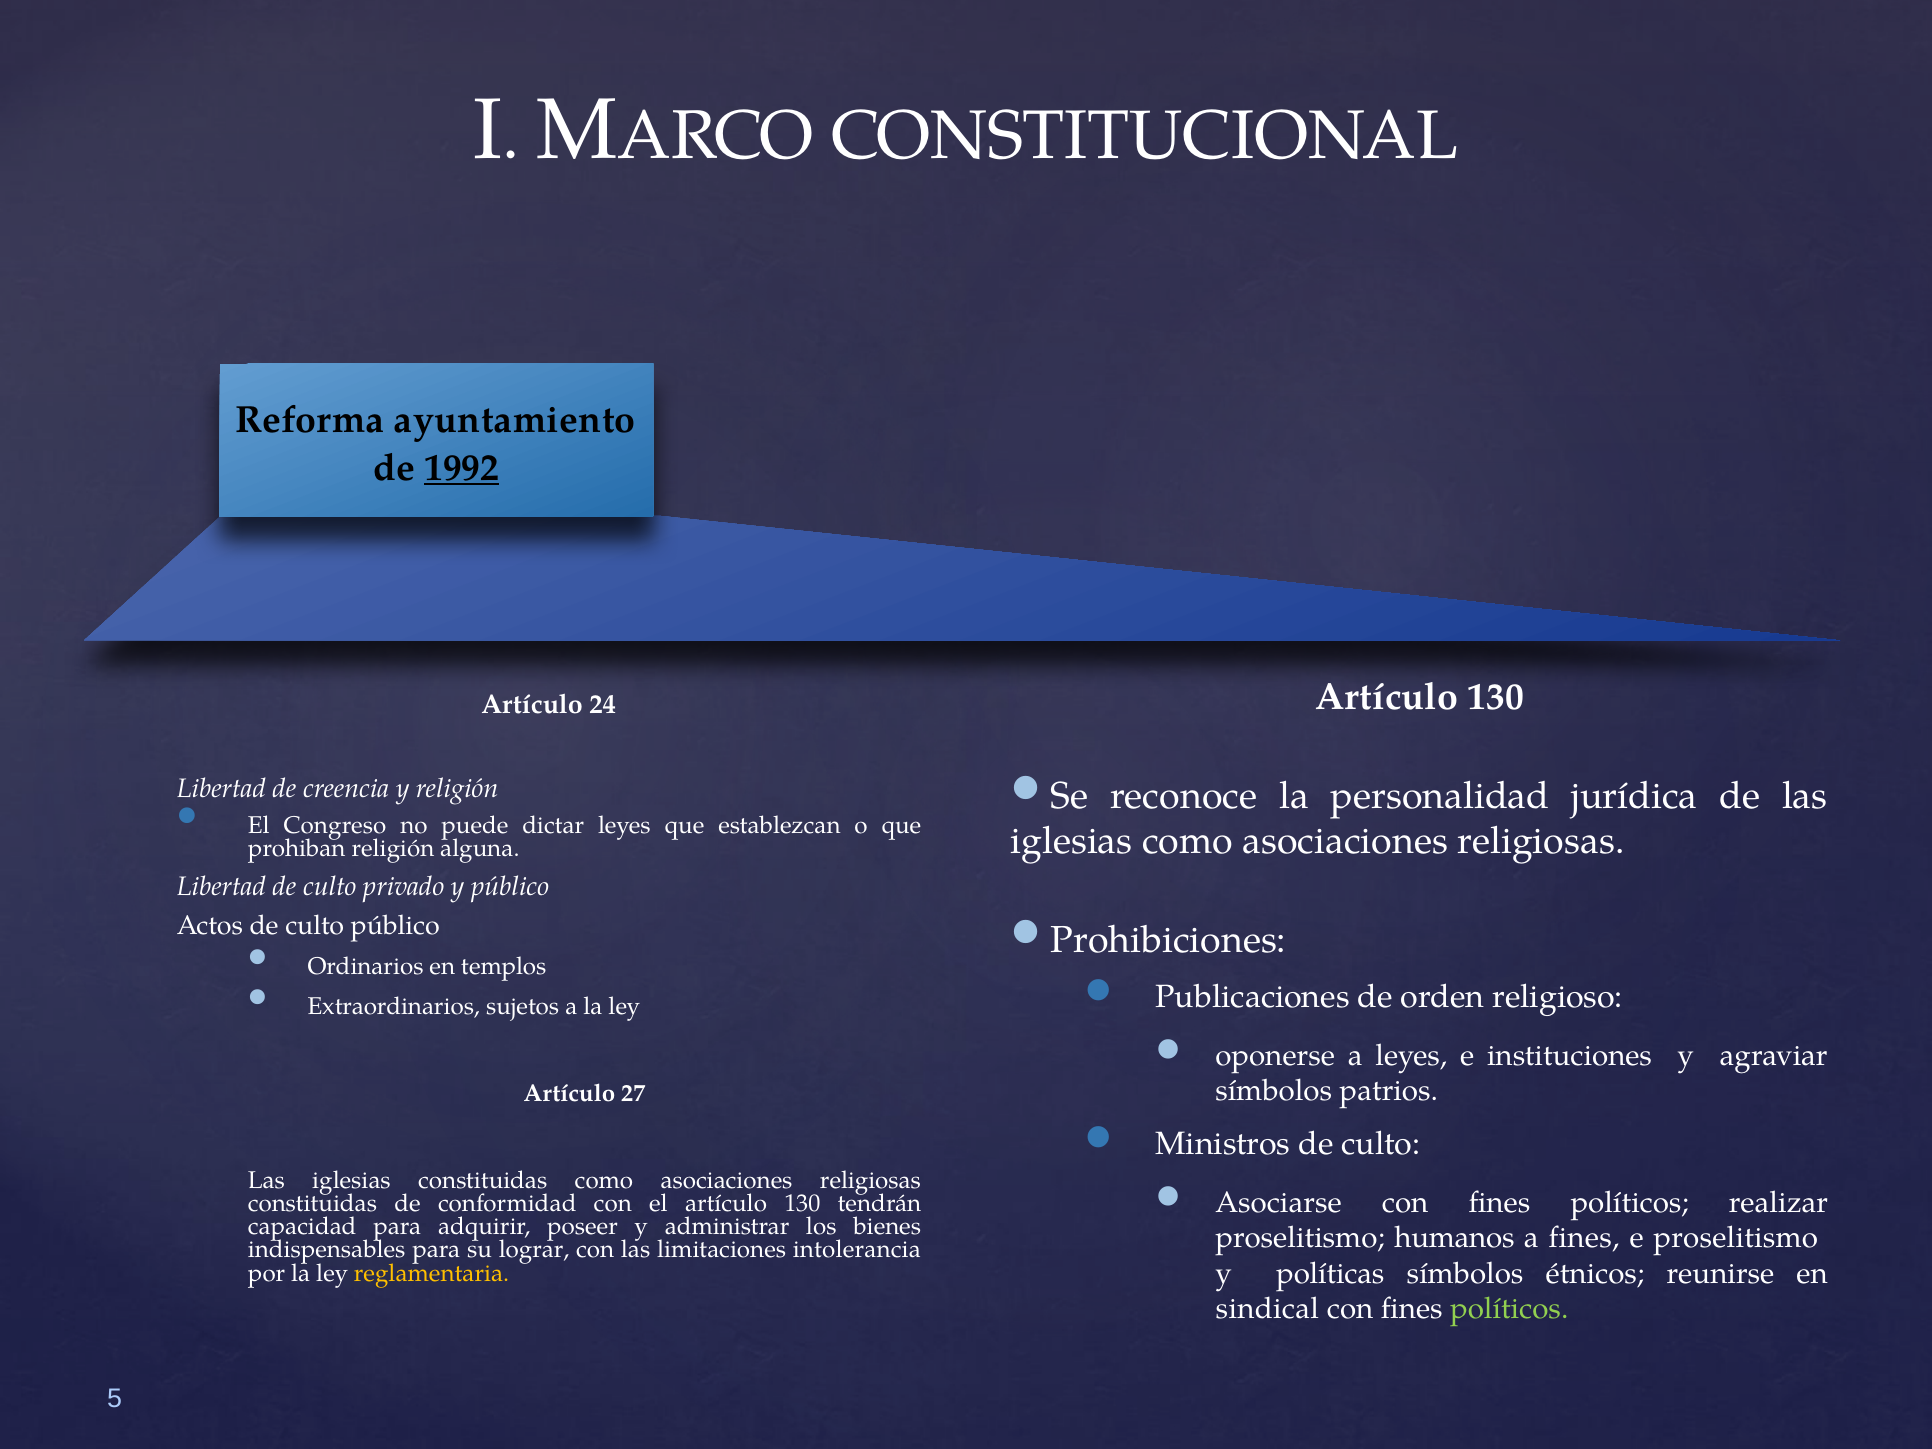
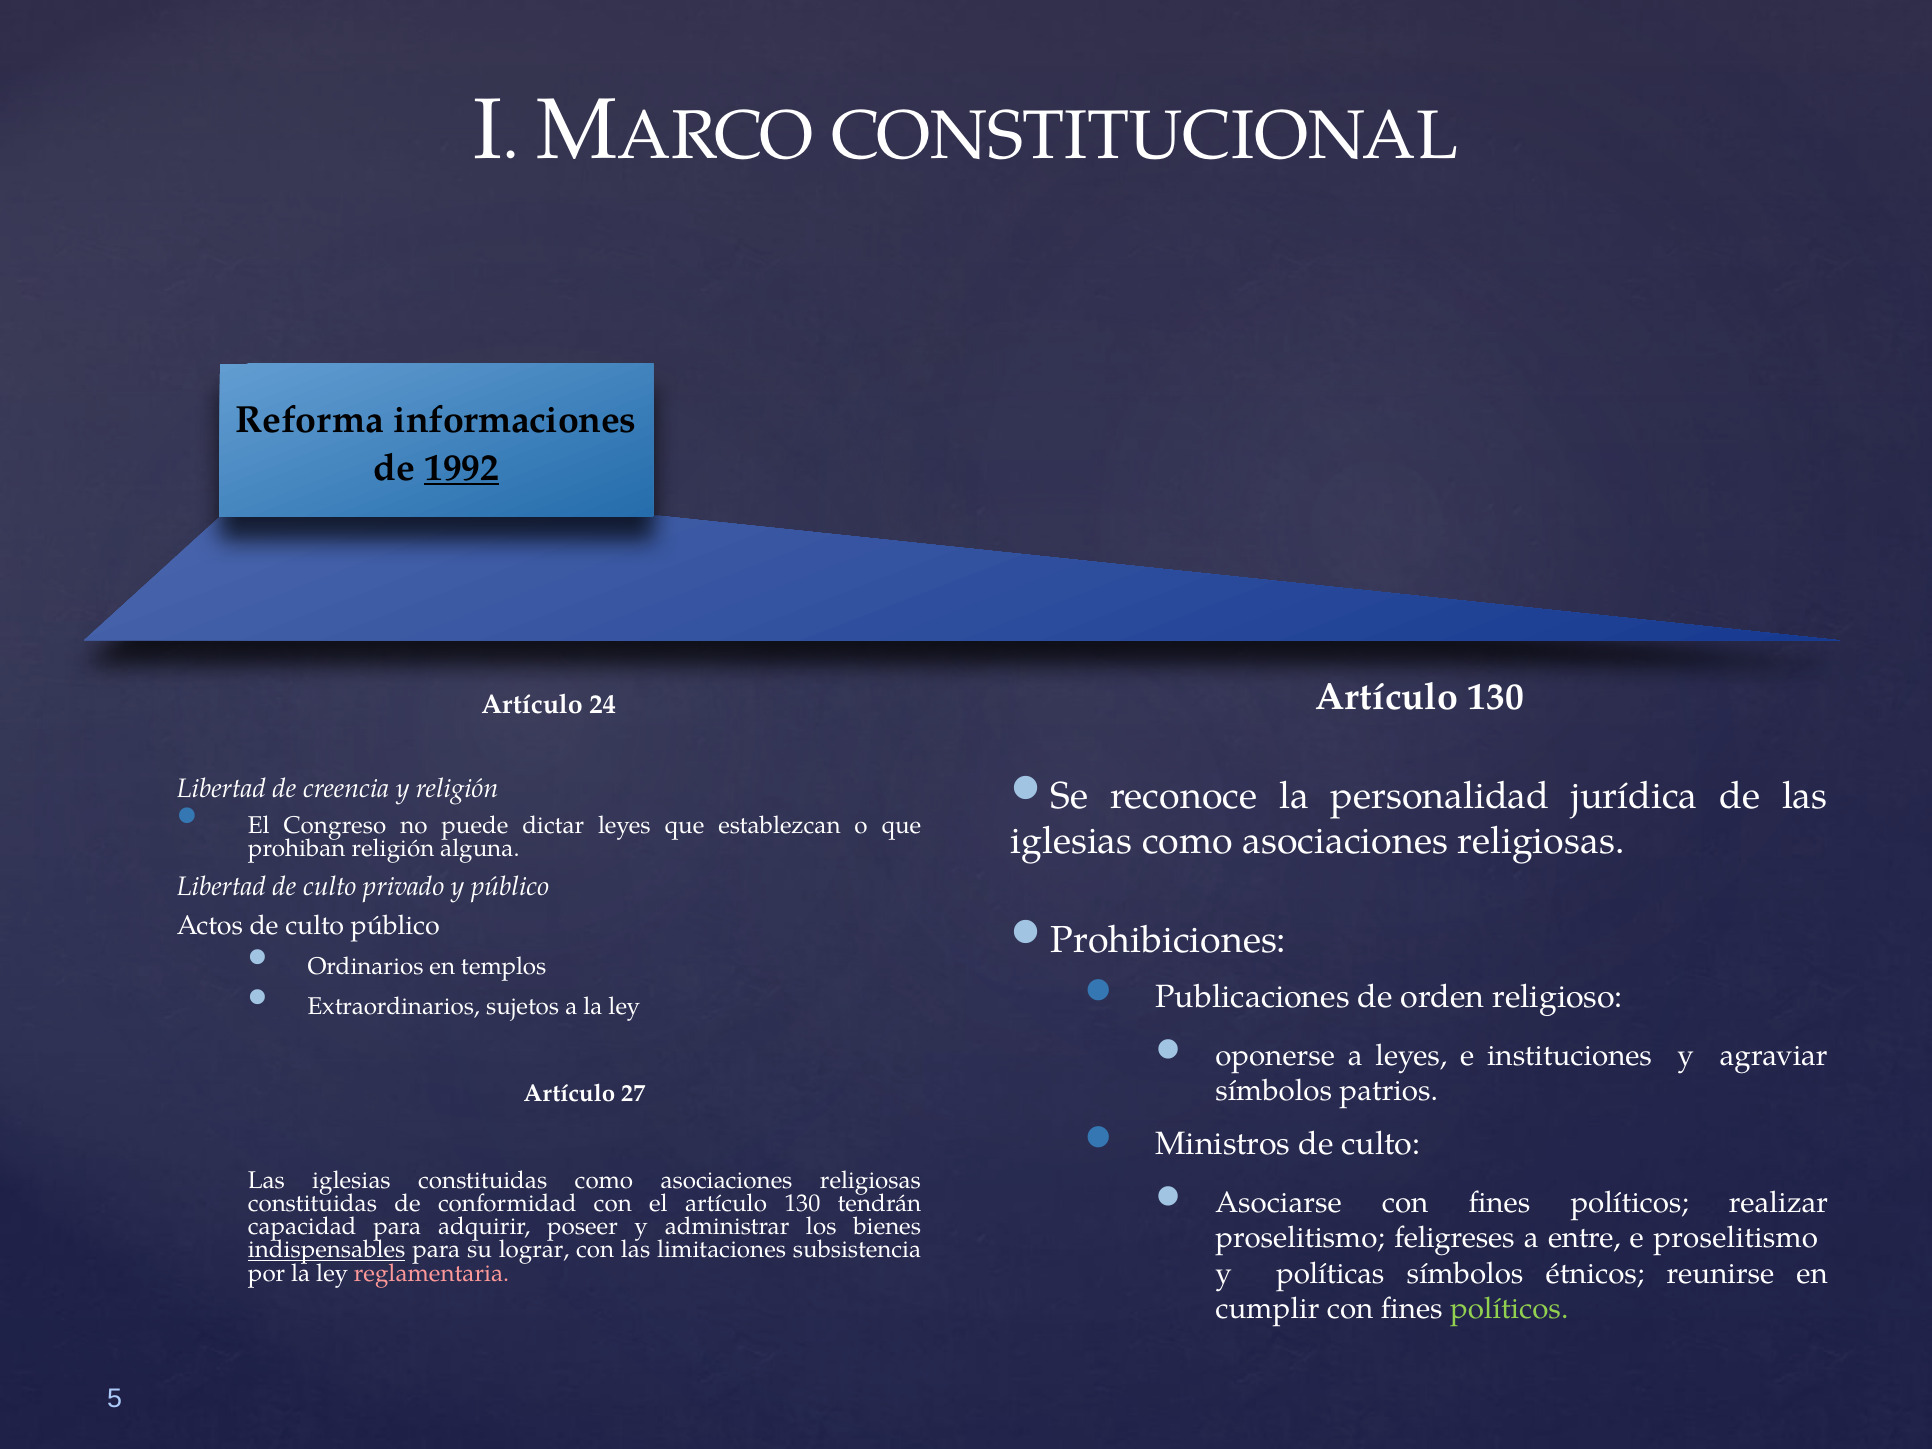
ayuntamiento: ayuntamiento -> informaciones (515, 420)
humanos: humanos -> feligreses (1454, 1238)
a fines: fines -> entre (1584, 1238)
indispensables underline: none -> present (327, 1250)
intolerancia: intolerancia -> subsistencia (857, 1250)
reglamentaria colour: yellow -> pink (432, 1273)
sindical: sindical -> cumplir (1267, 1309)
